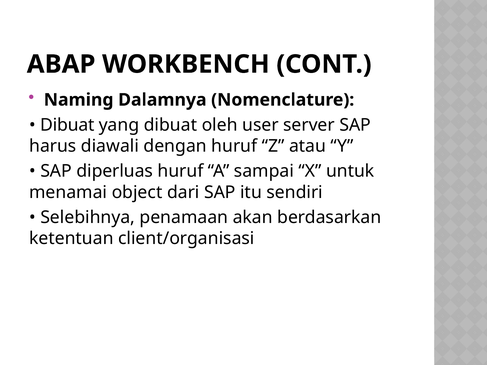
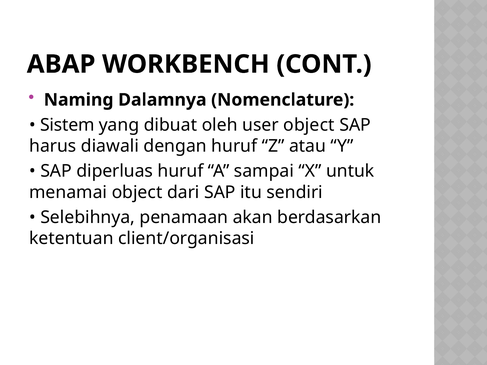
Dibuat: Dibuat -> Sistem (67, 125)
user server: server -> object (309, 125)
